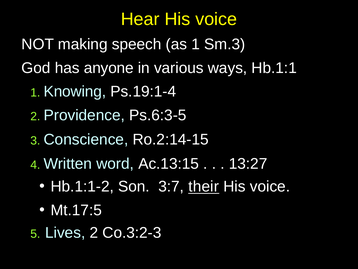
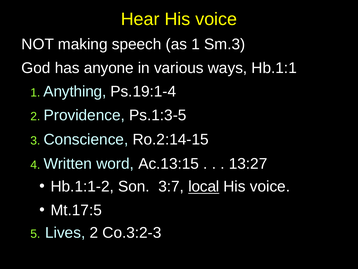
Knowing: Knowing -> Anything (75, 91)
Ps.6:3-5: Ps.6:3-5 -> Ps.1:3-5 (158, 115)
their: their -> local (204, 186)
